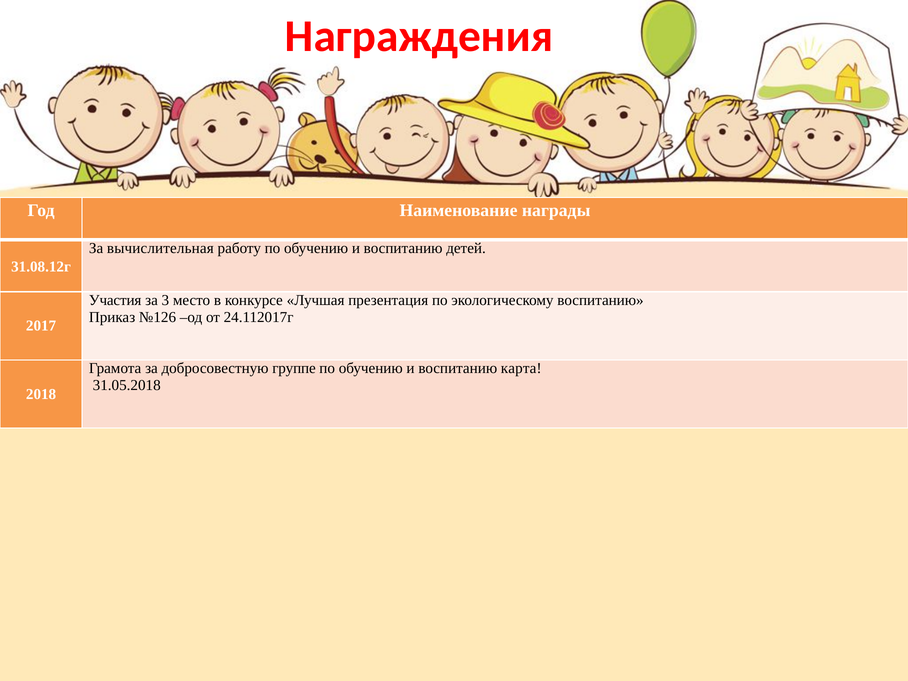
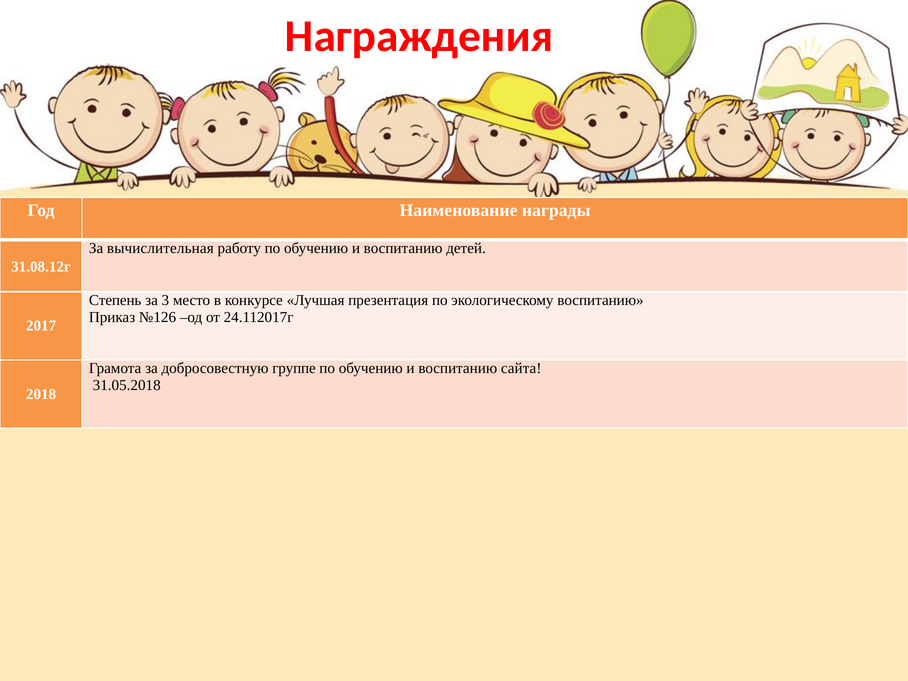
Участия: Участия -> Степень (115, 300)
карта: карта -> сайта (521, 368)
